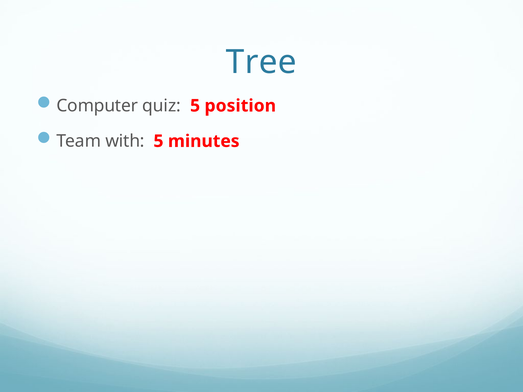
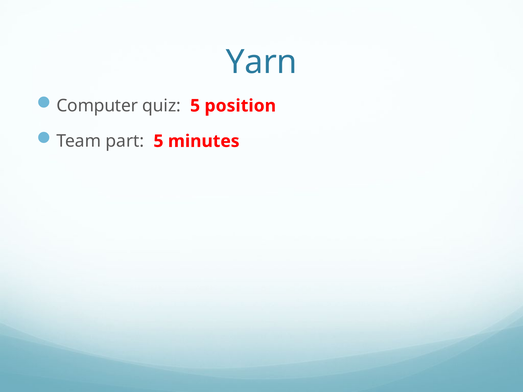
Tree: Tree -> Yarn (262, 62)
with: with -> part (125, 141)
